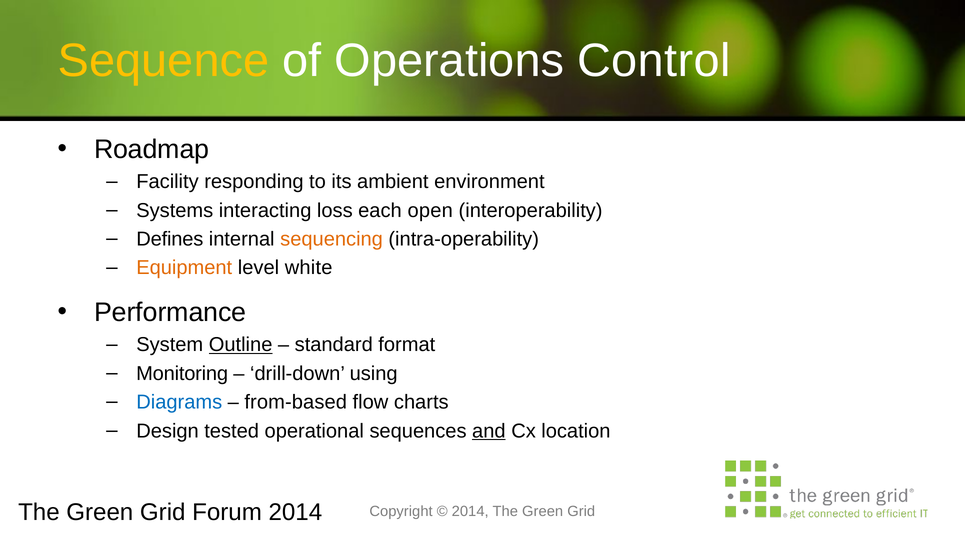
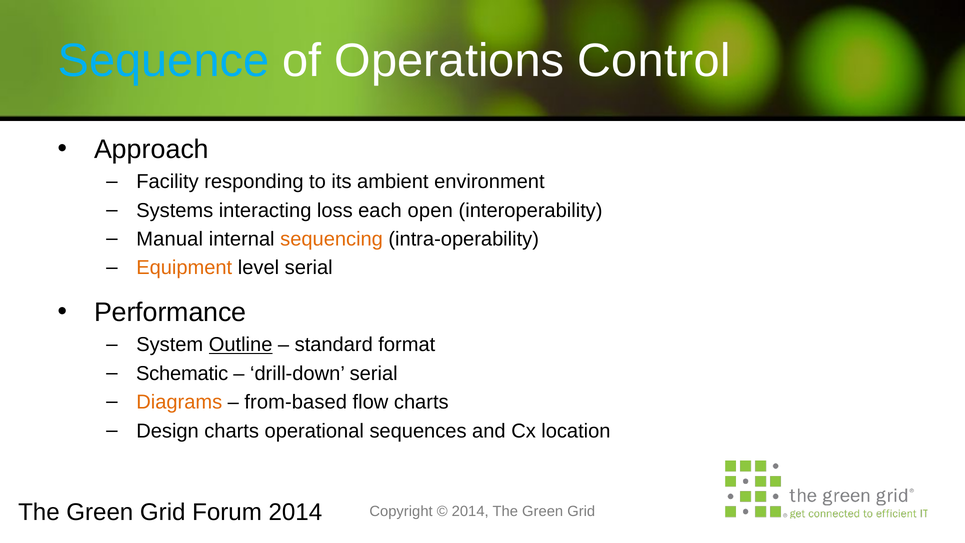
Sequence colour: yellow -> light blue (164, 61)
Roadmap: Roadmap -> Approach (152, 149)
Defines: Defines -> Manual (170, 239)
level white: white -> serial (309, 268)
Monitoring: Monitoring -> Schematic (182, 373)
drill-down using: using -> serial (374, 373)
Diagrams colour: blue -> orange (179, 402)
Design tested: tested -> charts (232, 431)
and underline: present -> none (489, 431)
